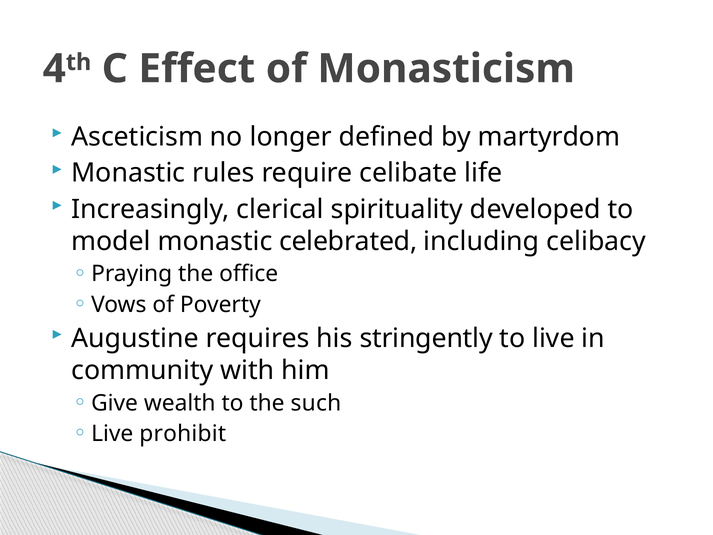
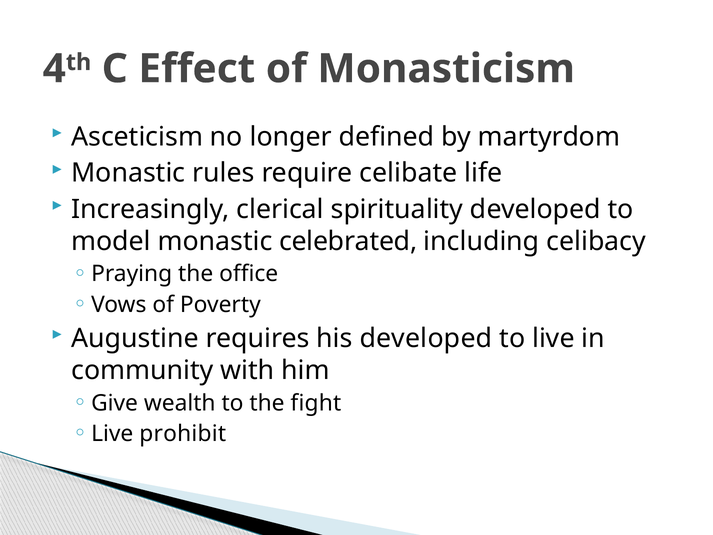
his stringently: stringently -> developed (426, 338)
such: such -> fight (316, 403)
